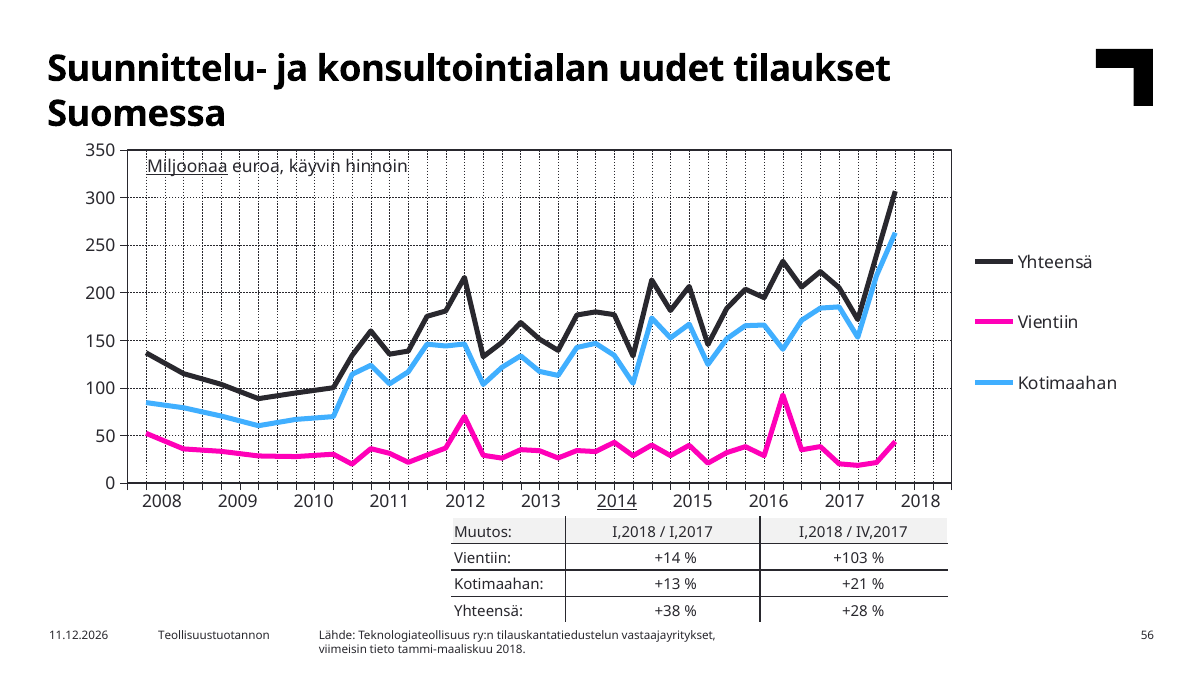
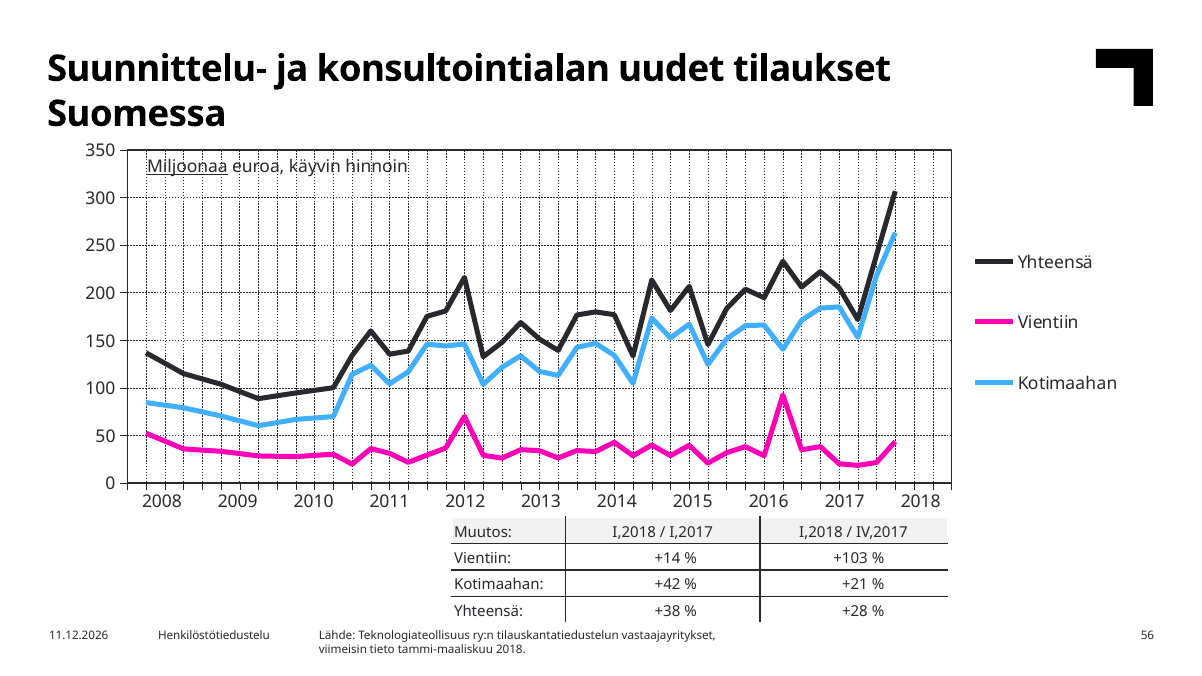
2014 underline: present -> none (617, 502)
+13: +13 -> +42 (668, 585)
Teollisuustuotannon: Teollisuustuotannon -> Henkilöstötiedustelu (214, 635)
